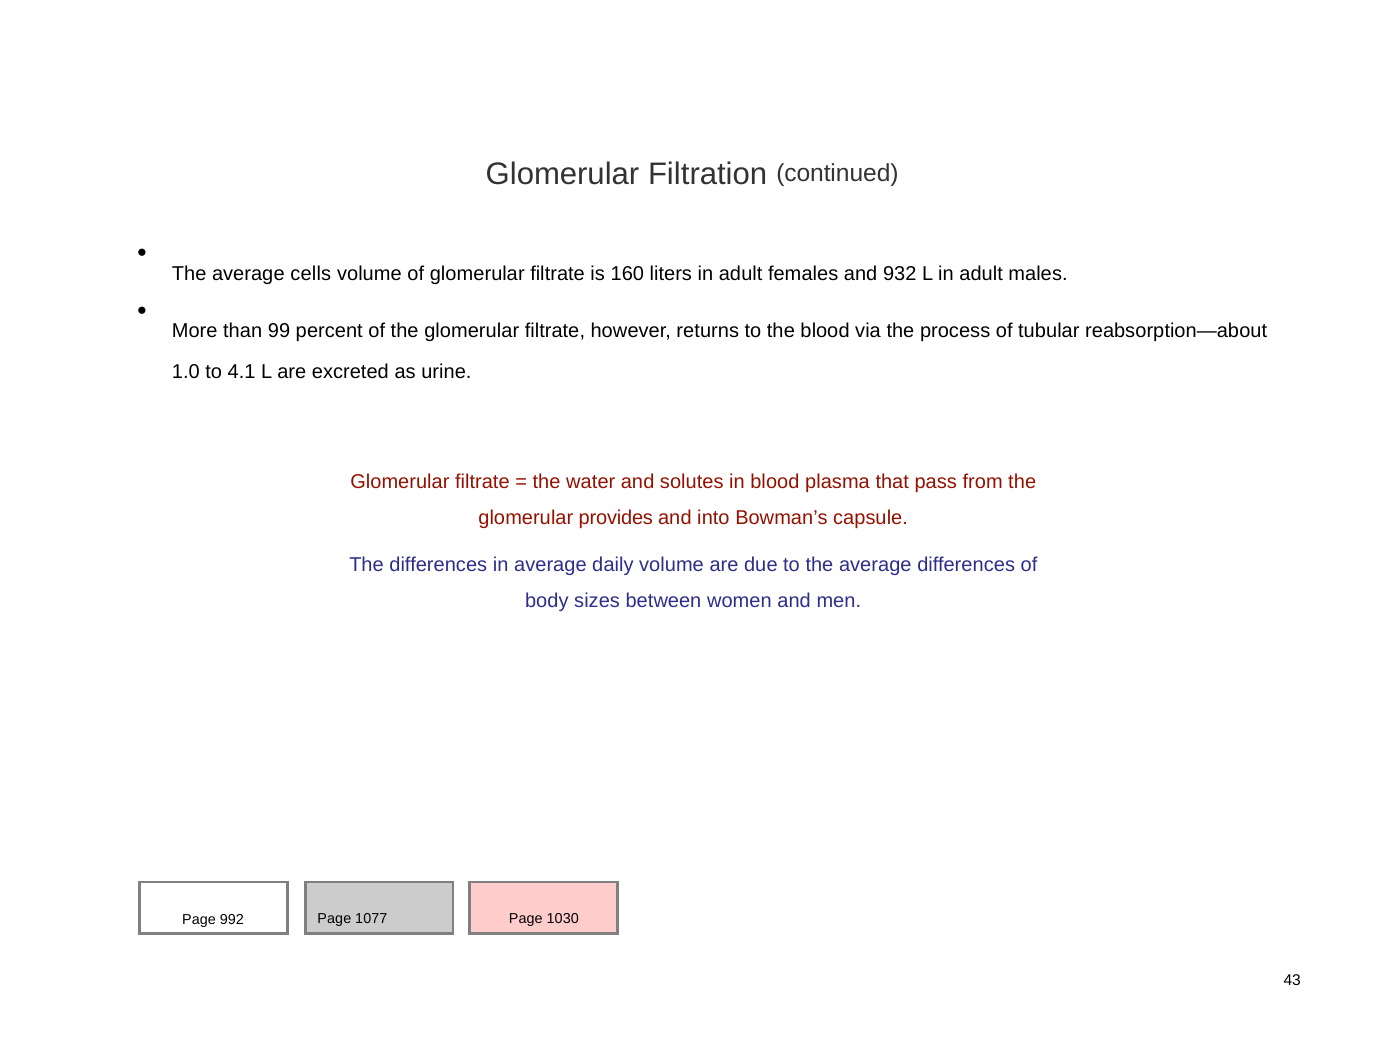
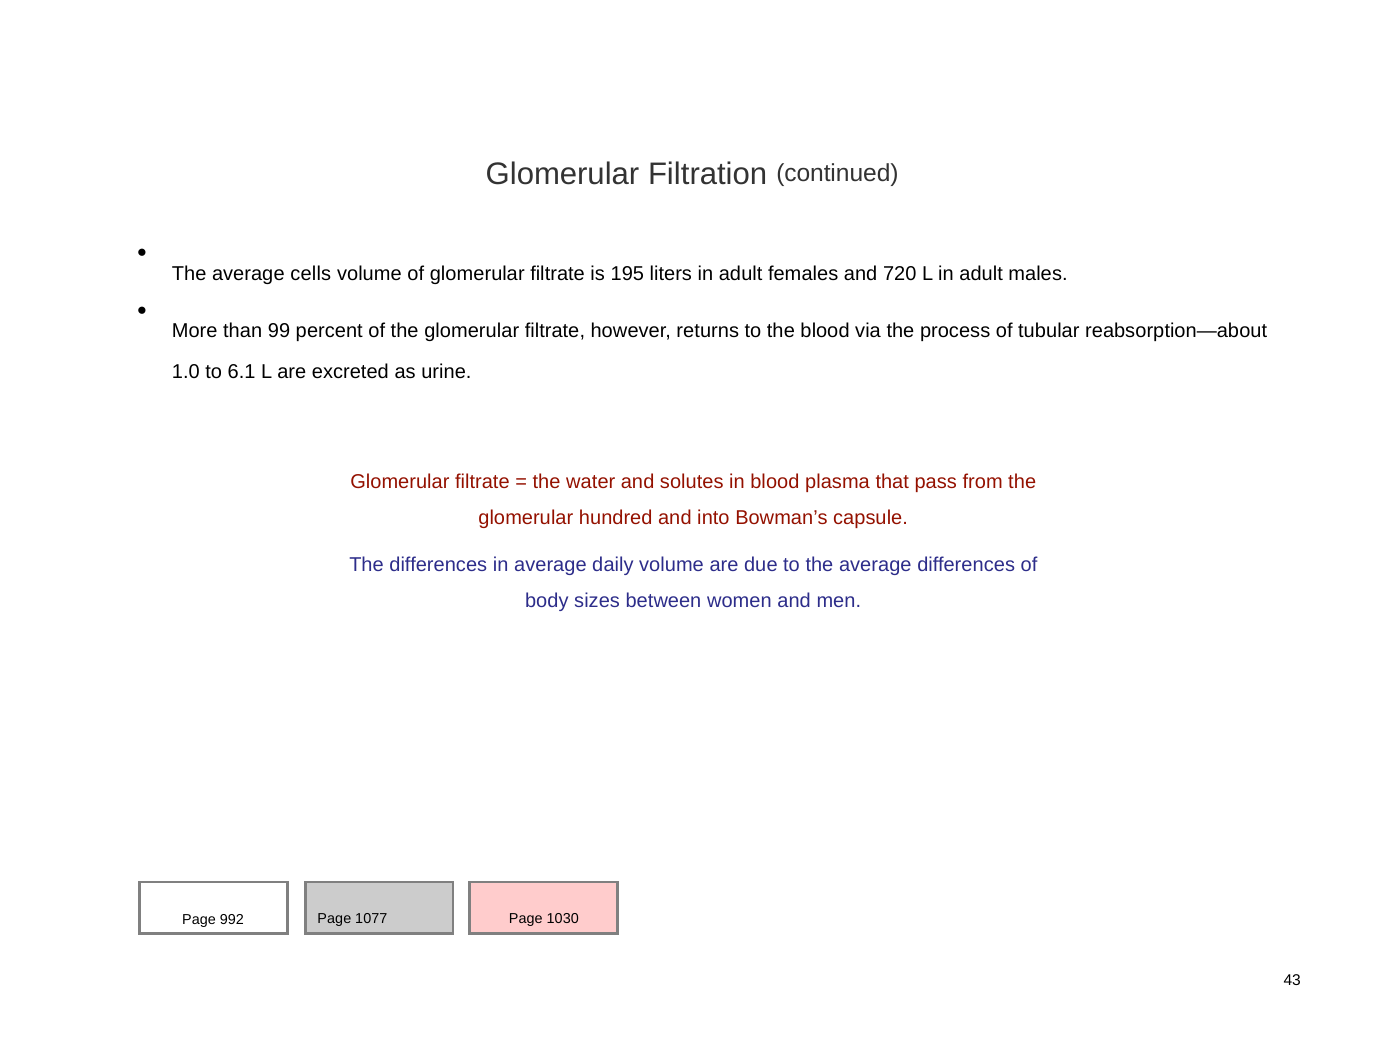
160: 160 -> 195 (627, 274)
932: 932 -> 720 (900, 274)
4.1: 4.1 -> 6.1 (242, 371)
provides: provides -> hundred (616, 518)
